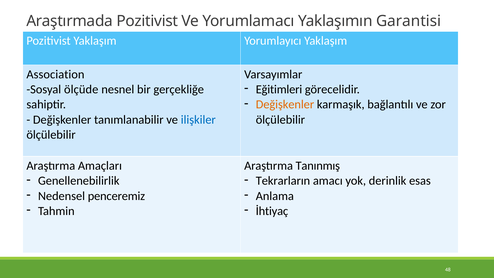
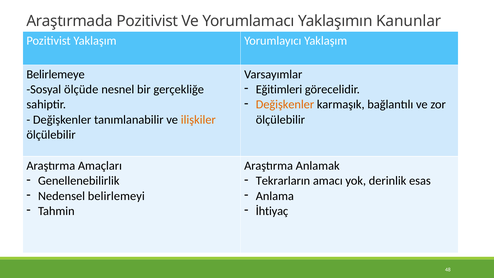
Garantisi: Garantisi -> Kanunlar (409, 21)
Association: Association -> Belirlemeye (56, 74)
ilişkiler colour: blue -> orange (198, 120)
Tanınmış: Tanınmış -> Anlamak (318, 166)
penceremiz: penceremiz -> belirlemeyi (116, 196)
